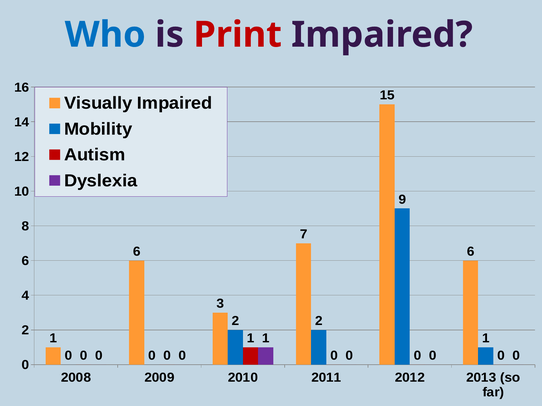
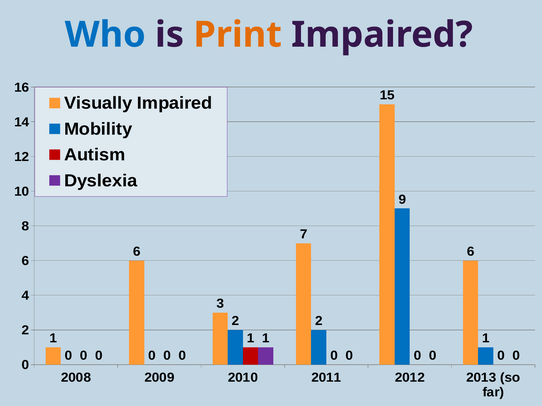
Print colour: red -> orange (238, 35)
